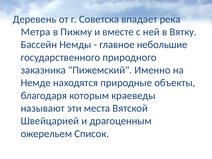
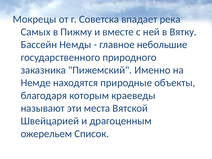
Деревень: Деревень -> Мокрецы (35, 19)
Метра: Метра -> Самых (36, 32)
